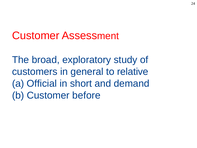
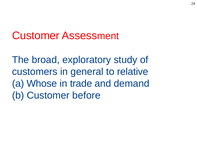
Official: Official -> Whose (42, 83)
short: short -> trade (81, 83)
